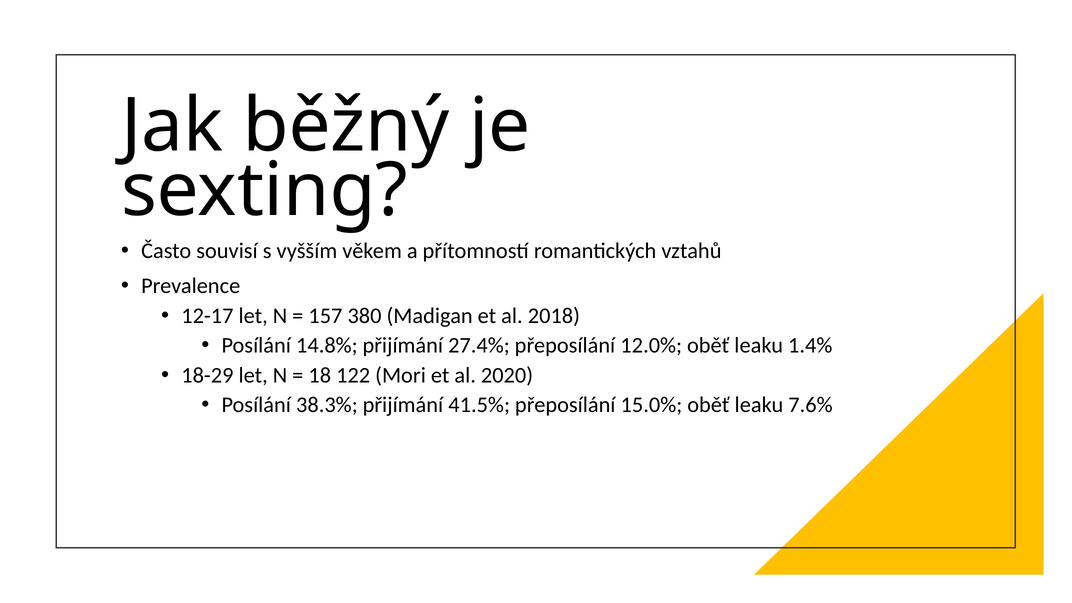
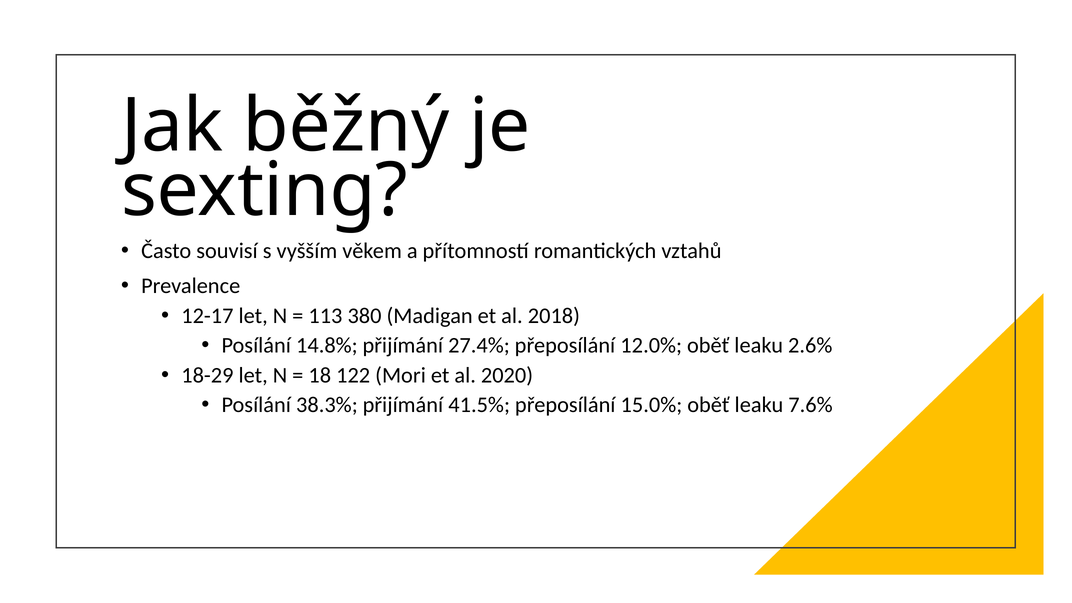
157: 157 -> 113 (325, 316)
1.4%: 1.4% -> 2.6% (810, 345)
